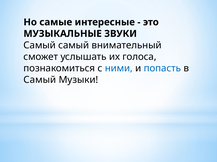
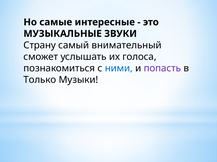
Самый: Самый -> Страну (40, 45)
попасть colour: blue -> purple (162, 69)
Самый: Самый -> Только (40, 80)
